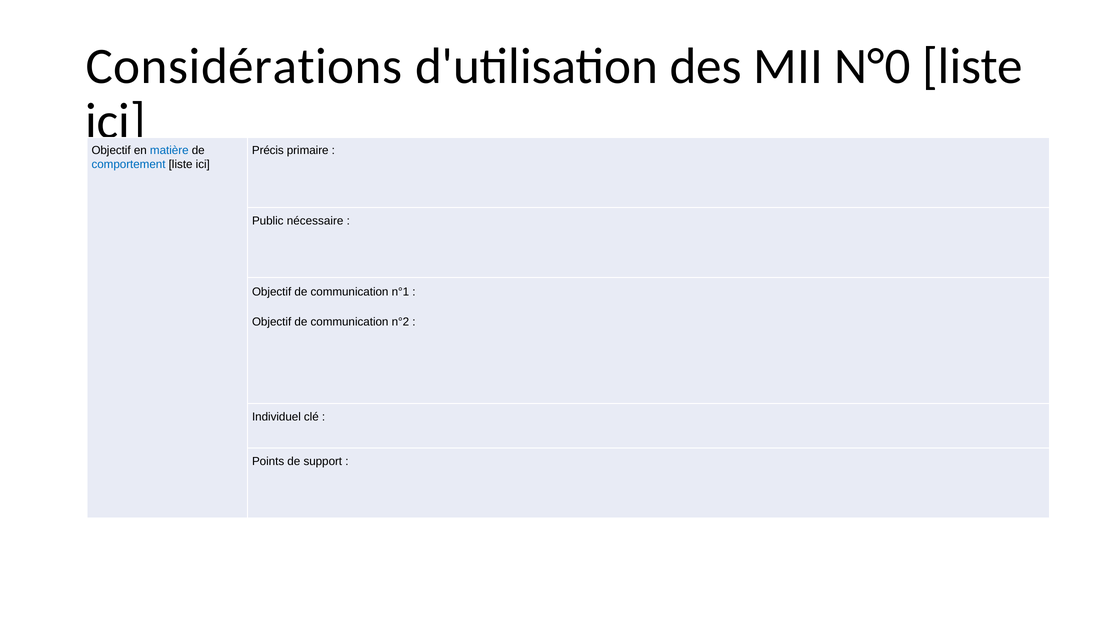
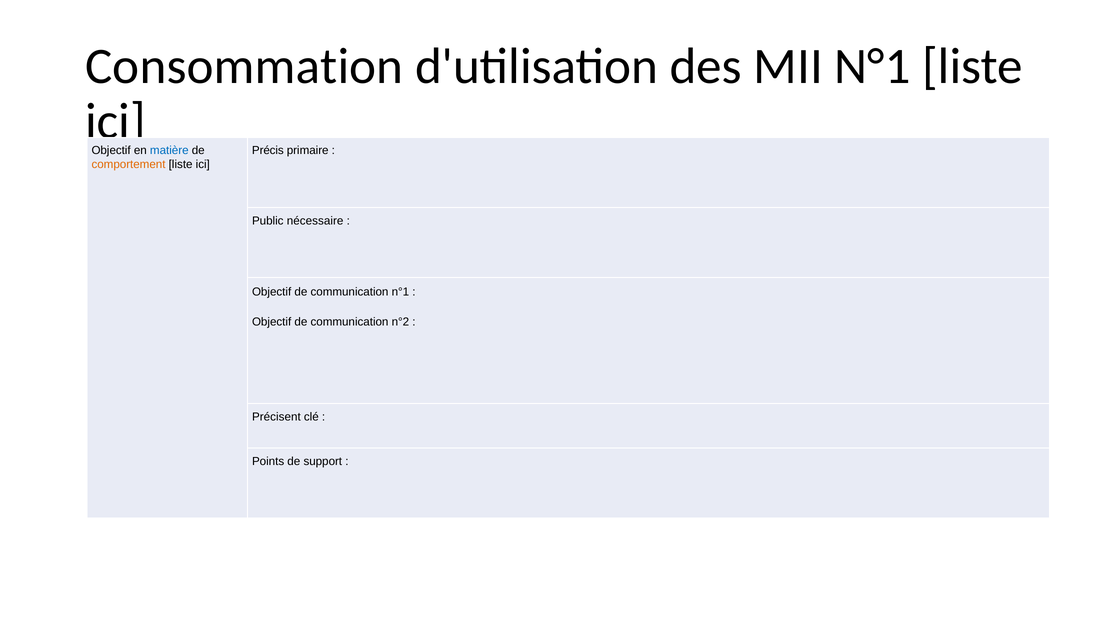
Considérations: Considérations -> Consommation (244, 66)
MII N°0: N°0 -> N°1 (873, 66)
comportement colour: blue -> orange (129, 164)
Individuel: Individuel -> Précisent (276, 417)
